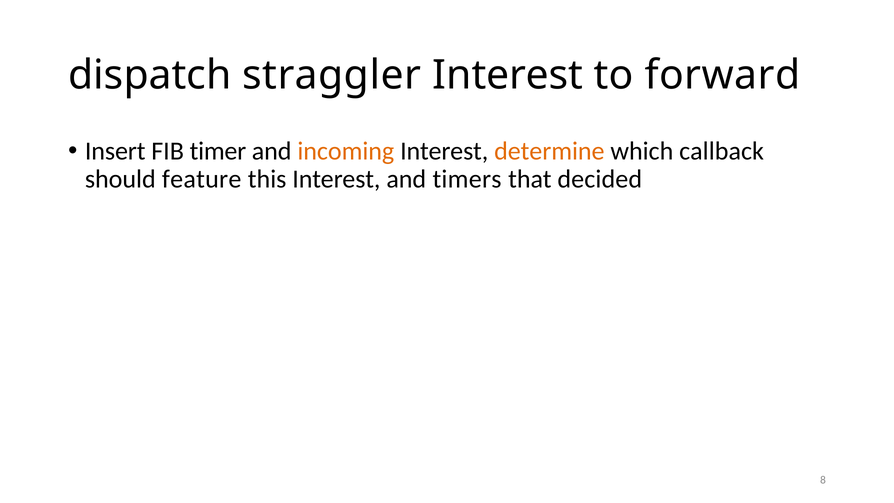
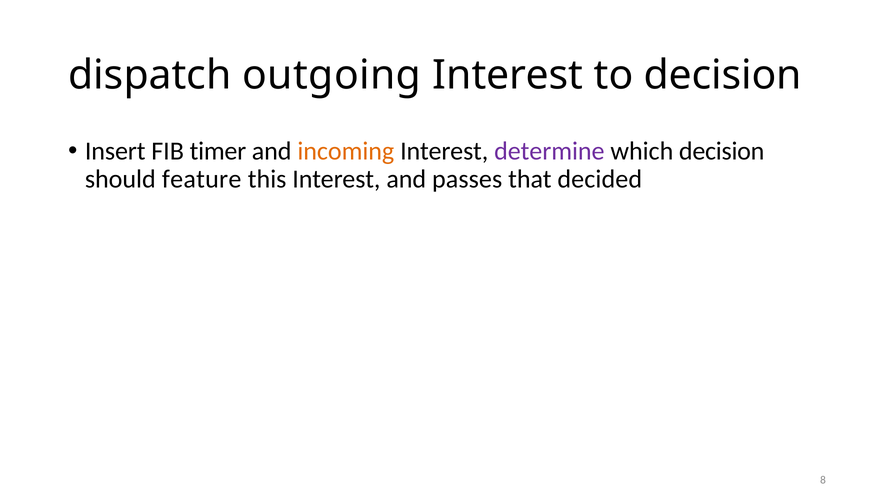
straggler: straggler -> outgoing (332, 75)
to forward: forward -> decision (723, 75)
determine colour: orange -> purple (549, 151)
which callback: callback -> decision (722, 151)
timers: timers -> passes (467, 179)
